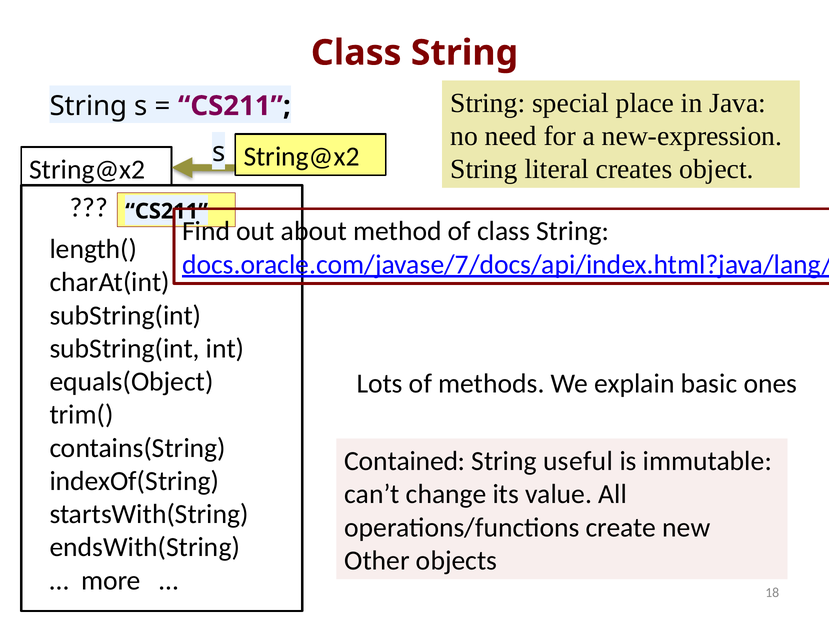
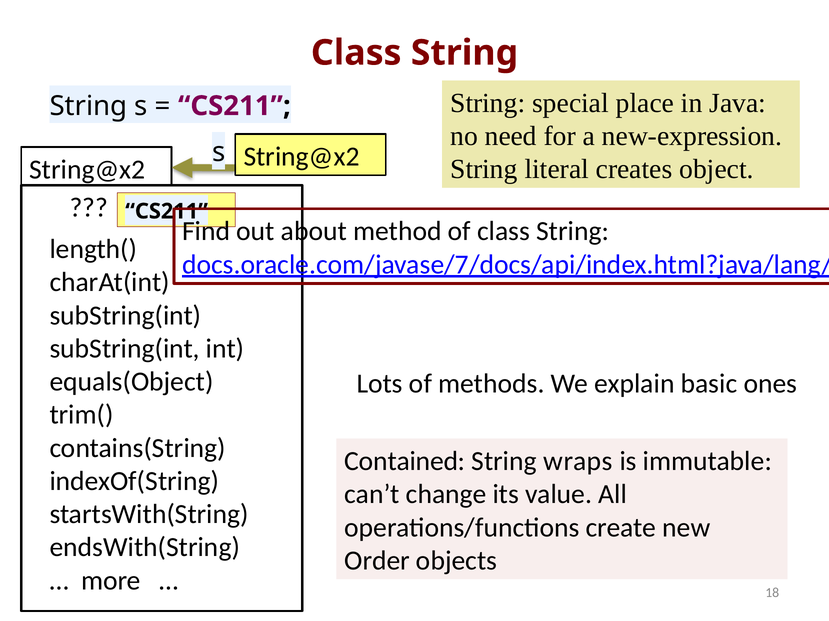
useful: useful -> wraps (578, 462)
Other: Other -> Order (377, 561)
